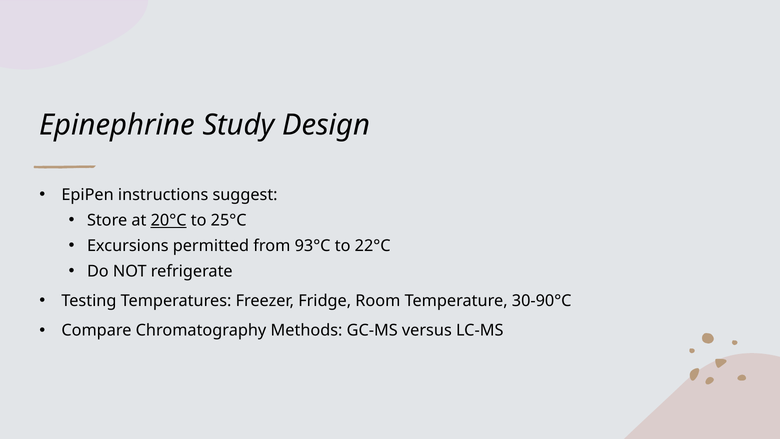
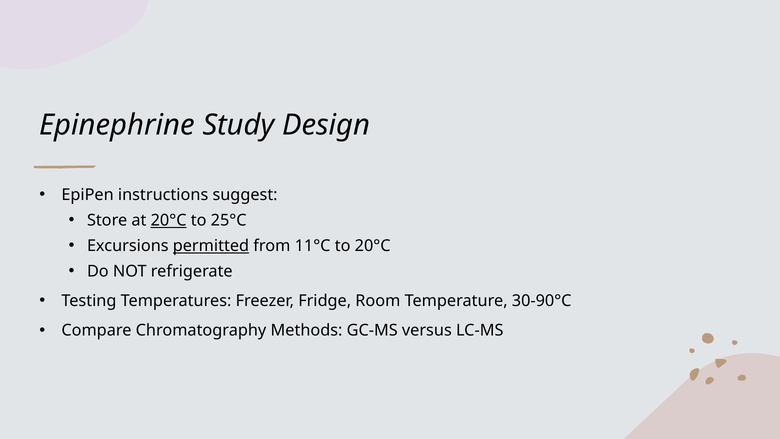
permitted underline: none -> present (211, 246)
93°C: 93°C -> 11°C (313, 246)
to 22°C: 22°C -> 20°C (373, 246)
